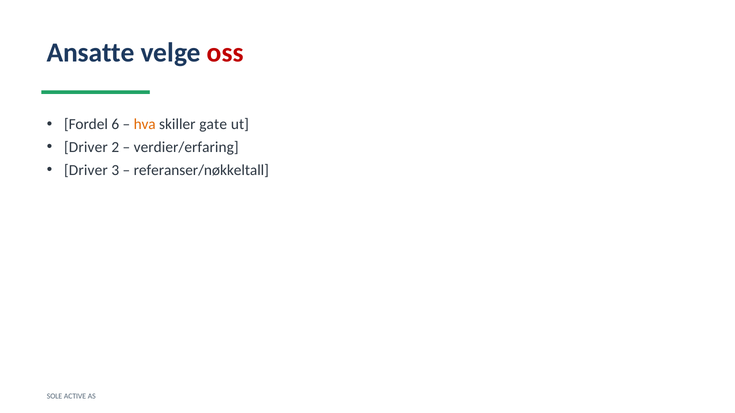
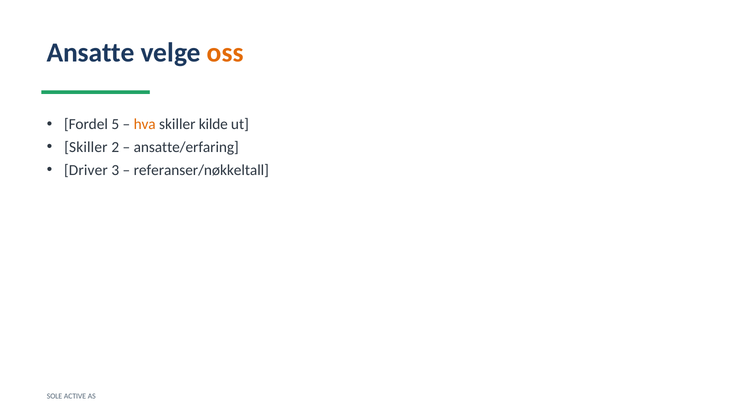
oss colour: red -> orange (225, 52)
6: 6 -> 5 (115, 124)
gate: gate -> kilde (213, 124)
Driver: Driver -> Skiller (86, 147)
verdier/erfaring: verdier/erfaring -> ansatte/erfaring (186, 147)
